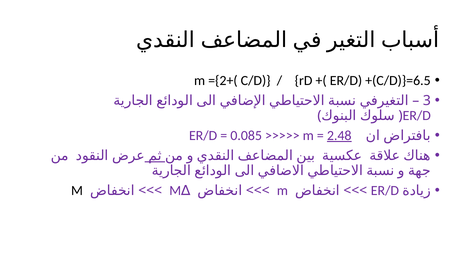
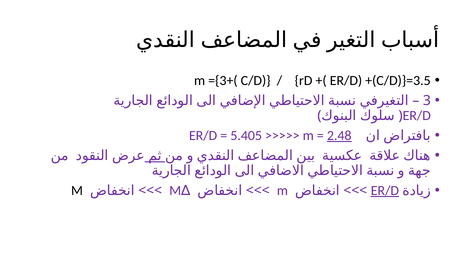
={2+(: ={2+( -> ={3+( (223, 80)
+(C/D)}=6.5: +(C/D)}=6.5 -> +(C/D)}=3.5 (398, 80)
0.085: 0.085 -> 5.405 (246, 135)
ER/D underline: none -> present (385, 190)
